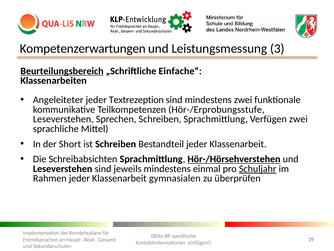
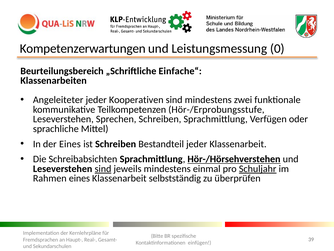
3: 3 -> 0 (277, 49)
Beurteilungsbereich underline: present -> none (62, 71)
Textrezeption: Textrezeption -> Kooperativen (136, 100)
Verfügen zwei: zwei -> oder (298, 119)
der Short: Short -> Eines (70, 144)
sind underline: none -> present (103, 168)
Rahmen jeder: jeder -> eines (79, 178)
gymnasialen: gymnasialen -> selbstständig (175, 178)
